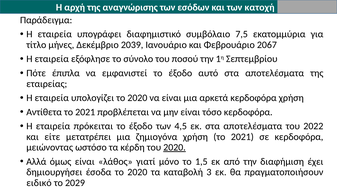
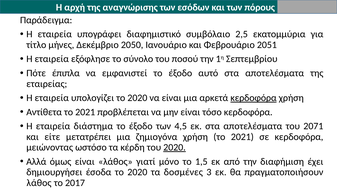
κατοχή: κατοχή -> πόρους (260, 7)
7,5: 7,5 -> 2,5 (242, 34)
2039: 2039 -> 2050 (132, 45)
2067: 2067 -> 2051 (267, 45)
κερδοφόρα underline: none -> present (253, 98)
πρόκειται: πρόκειται -> διάστημα (93, 126)
2022: 2022 -> 2071 (313, 126)
καταβολή: καταβολή -> δοσμένες (183, 172)
ειδικό: ειδικό -> λάθος (39, 182)
2029: 2029 -> 2017 (75, 182)
